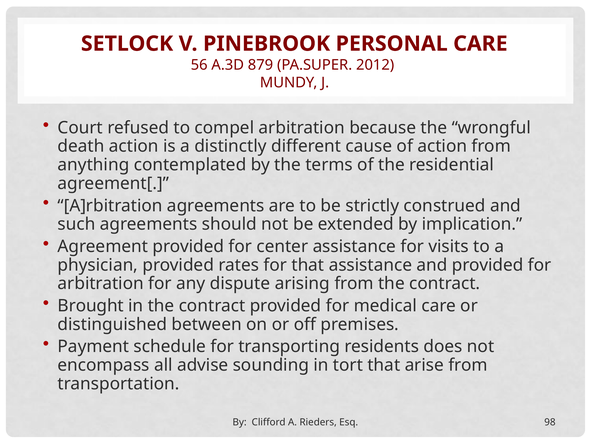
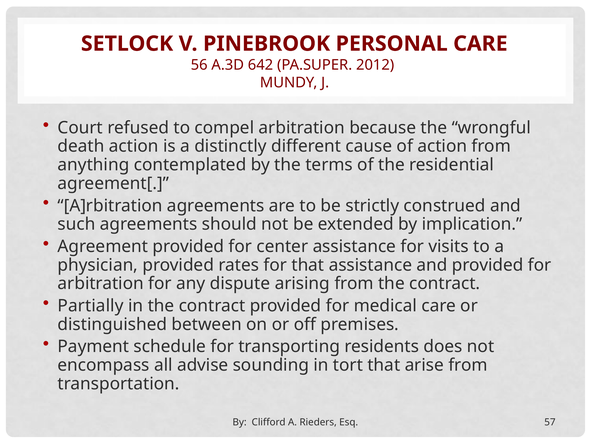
879: 879 -> 642 (260, 65)
Brought: Brought -> Partially (91, 306)
98: 98 -> 57 (550, 423)
